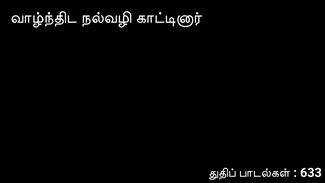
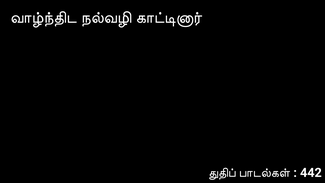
633: 633 -> 442 (311, 173)
